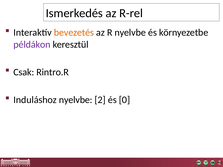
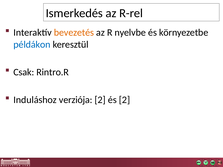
példákon colour: purple -> blue (32, 45)
Induláshoz nyelvbe: nyelvbe -> verziója (76, 100)
és 0: 0 -> 2 (125, 100)
